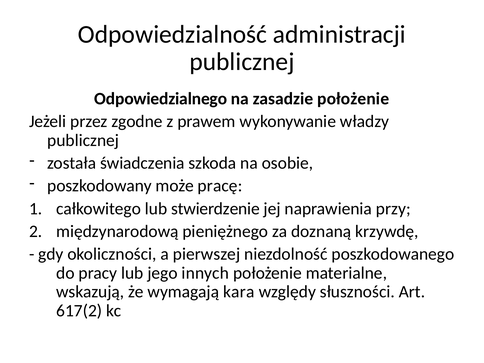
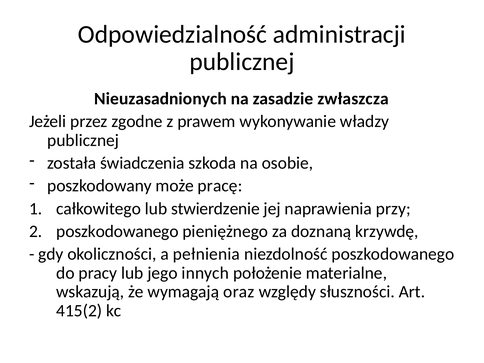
Odpowiedzialnego: Odpowiedzialnego -> Nieuzasadnionych (161, 99)
zasadzie położenie: położenie -> zwłaszcza (353, 99)
międzynarodową: międzynarodową -> poszkodowanego (117, 231)
pierwszej: pierwszej -> pełnienia (206, 254)
kara: kara -> oraz (239, 292)
617(2: 617(2 -> 415(2 (79, 311)
